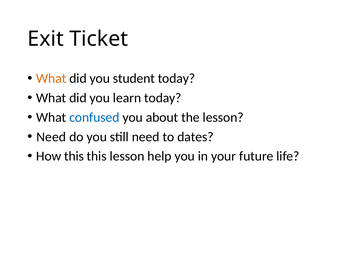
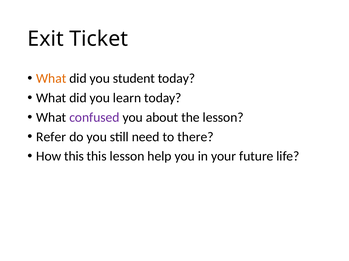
confused colour: blue -> purple (94, 118)
Need: Need -> Refer (51, 137)
dates: dates -> there (195, 137)
